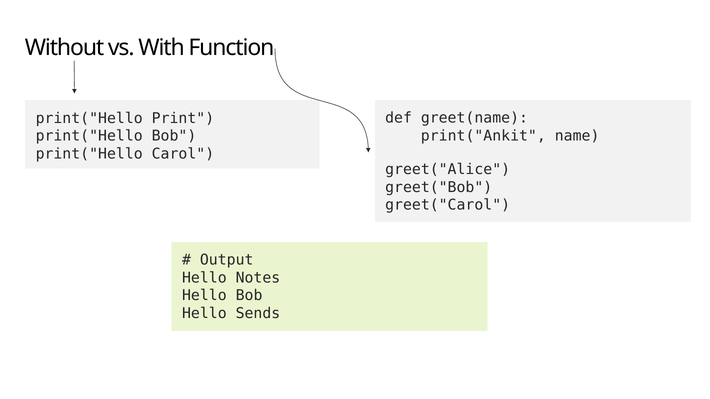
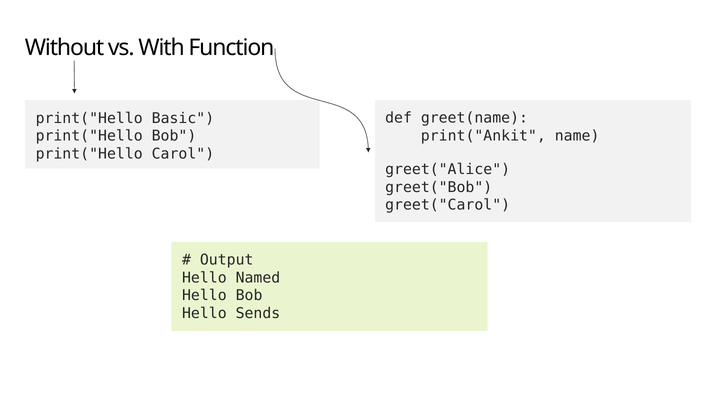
Print: Print -> Basic (183, 119)
Notes: Notes -> Named (258, 278)
